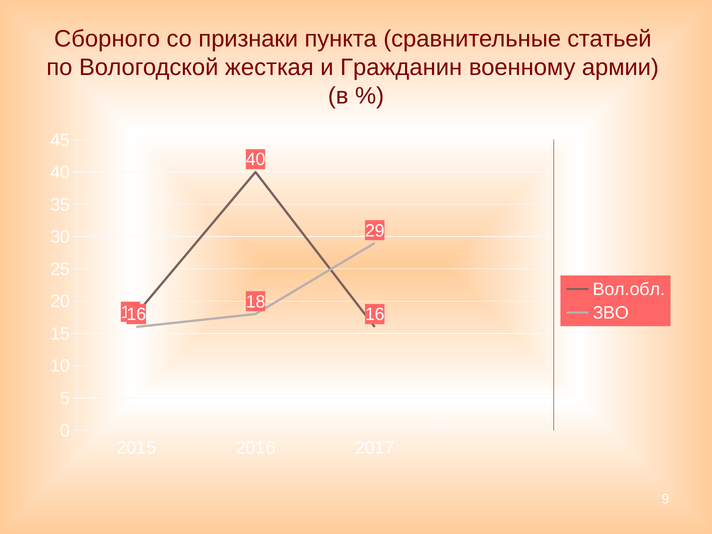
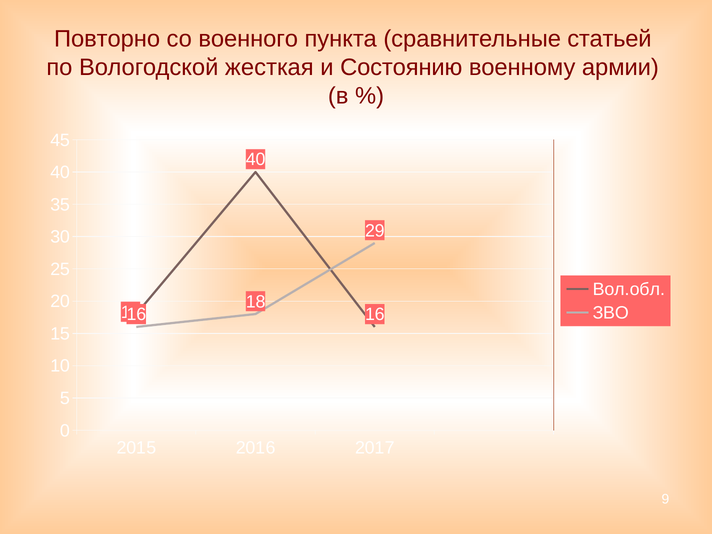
Сборного: Сборного -> Повторно (107, 39)
признаки: признаки -> военного (248, 39)
Гражданин: Гражданин -> Состоянию (401, 68)
